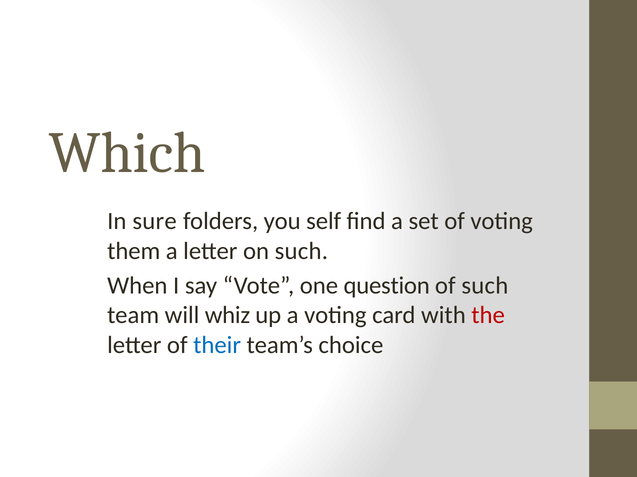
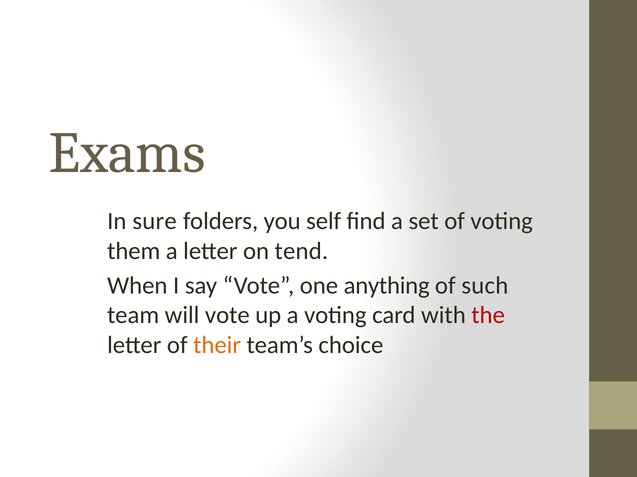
Which: Which -> Exams (127, 153)
on such: such -> tend (301, 251)
question: question -> anything (387, 286)
will whiz: whiz -> vote (227, 316)
their colour: blue -> orange (217, 345)
